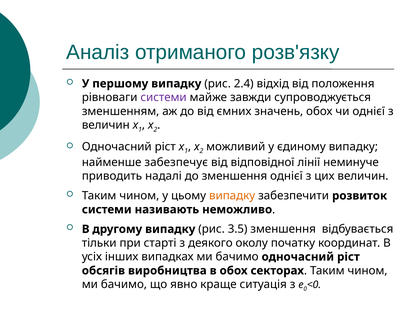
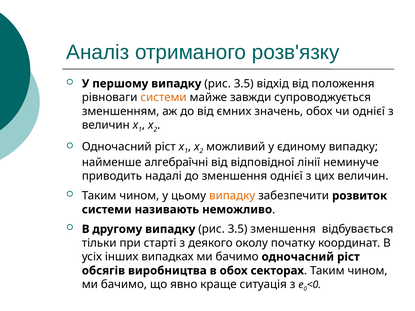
першому випадку рис 2.4: 2.4 -> 3.5 (244, 84)
системи colour: purple -> orange (164, 98)
забезпечує: забезпечує -> алгебраїчні (176, 162)
